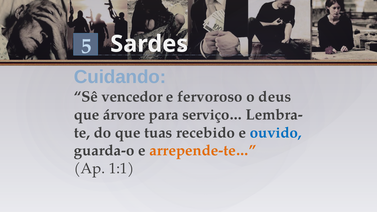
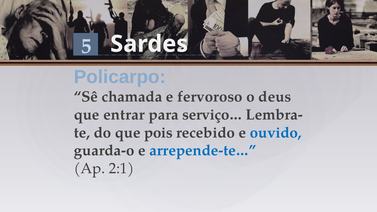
Cuidando: Cuidando -> Policarpo (120, 77)
vencedor: vencedor -> chamada (132, 97)
árvore: árvore -> entrar (124, 115)
tuas: tuas -> pois (158, 133)
arrepende-te… colour: orange -> blue (203, 151)
1:1: 1:1 -> 2:1 (122, 168)
